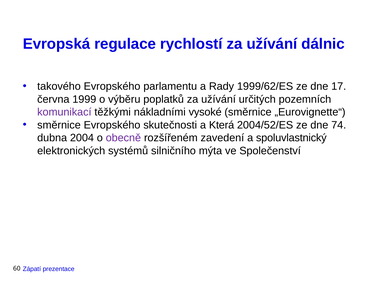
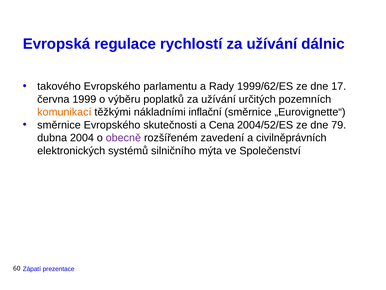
komunikací colour: purple -> orange (64, 112)
vysoké: vysoké -> inflační (205, 112)
Která: Která -> Cena (222, 125)
74: 74 -> 79 (339, 125)
spoluvlastnický: spoluvlastnický -> civilněprávních (291, 138)
